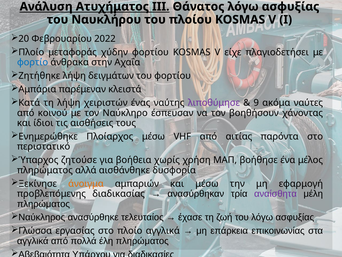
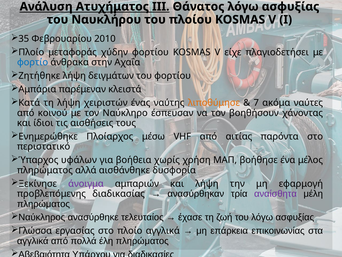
20: 20 -> 35 (24, 39)
2022: 2022 -> 2010 (105, 39)
λιποθύμησε colour: purple -> orange (214, 103)
9: 9 -> 7 (256, 103)
ζητούσε: ζητούσε -> υφάλων (79, 160)
άνοιγμα colour: orange -> purple (86, 183)
και μέσω: μέσω -> λήψη (207, 183)
